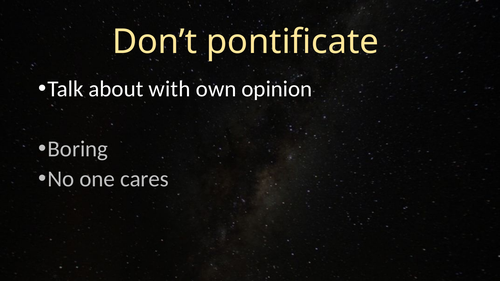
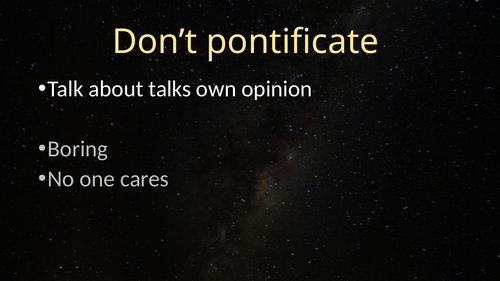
with: with -> talks (170, 89)
